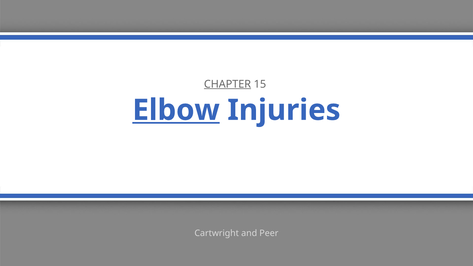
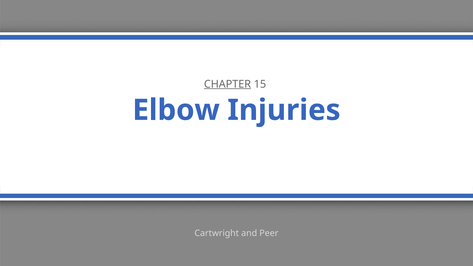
Elbow underline: present -> none (176, 110)
